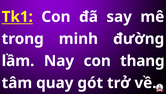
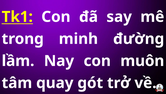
thang: thang -> muôn (142, 61)
